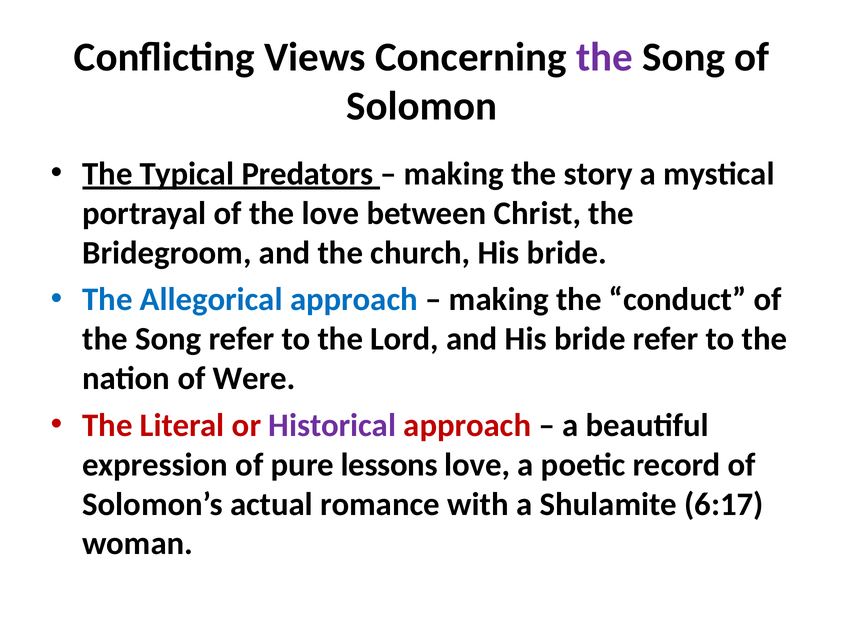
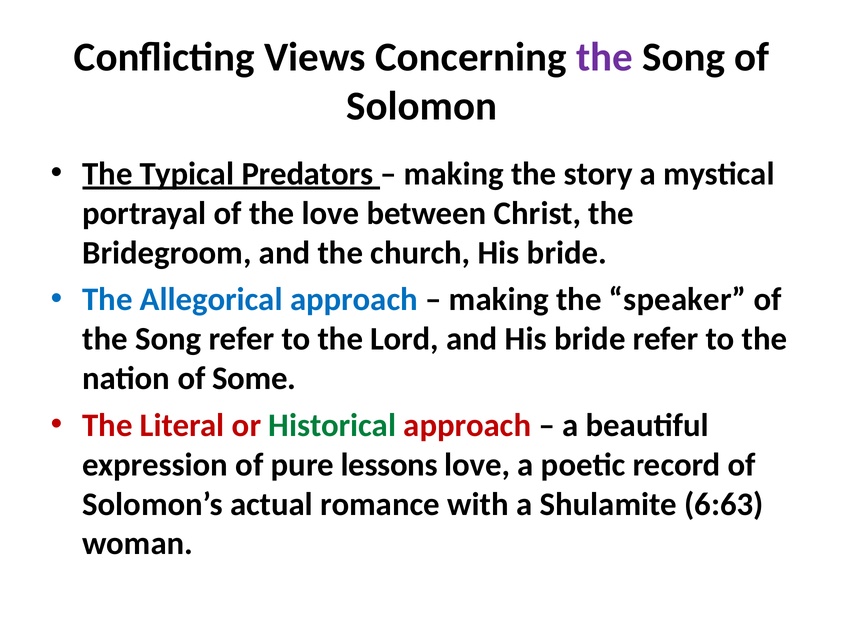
conduct: conduct -> speaker (678, 300)
Were: Were -> Some (254, 378)
Historical colour: purple -> green (332, 425)
6:17: 6:17 -> 6:63 (724, 504)
